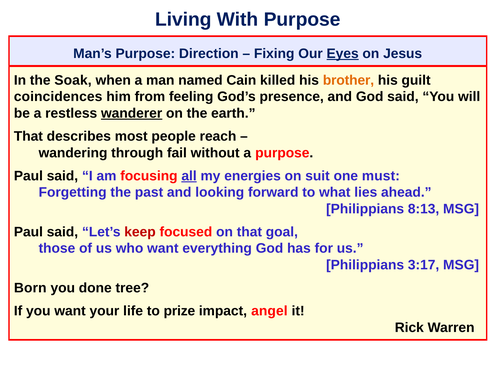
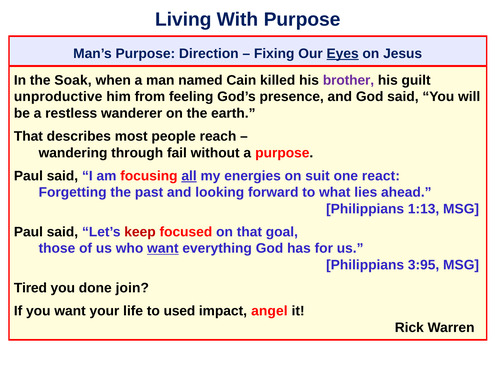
brother colour: orange -> purple (348, 80)
coincidences: coincidences -> unproductive (58, 97)
wanderer underline: present -> none (132, 113)
must: must -> react (381, 176)
8:13: 8:13 -> 1:13 (424, 209)
want underline: none -> present (163, 249)
3:17: 3:17 -> 3:95 (424, 265)
Born: Born -> Tired (30, 288)
tree: tree -> join (132, 288)
prize: prize -> used (179, 311)
